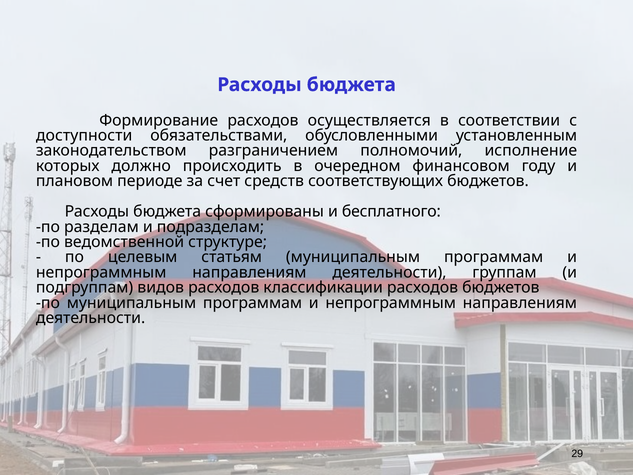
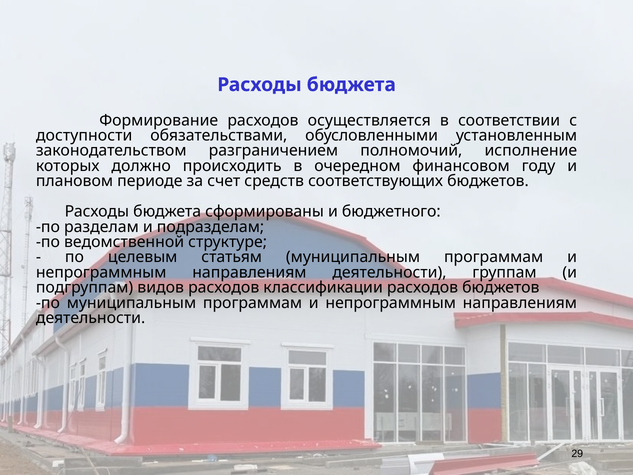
бесплатного: бесплатного -> бюджетного (391, 211)
